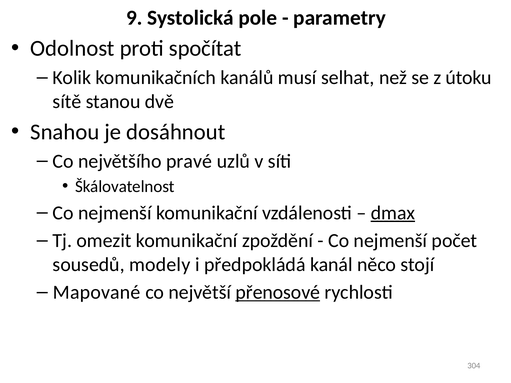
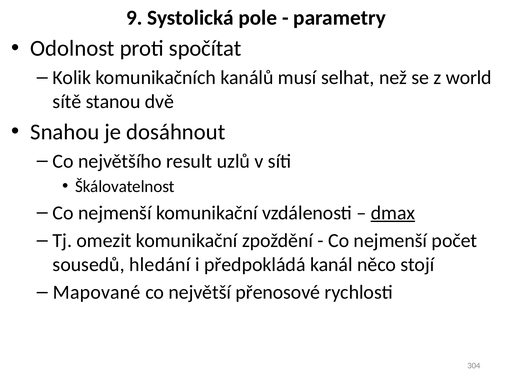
útoku: útoku -> world (469, 78)
pravé: pravé -> result (189, 161)
modely: modely -> hledání (160, 265)
přenosové underline: present -> none (278, 293)
